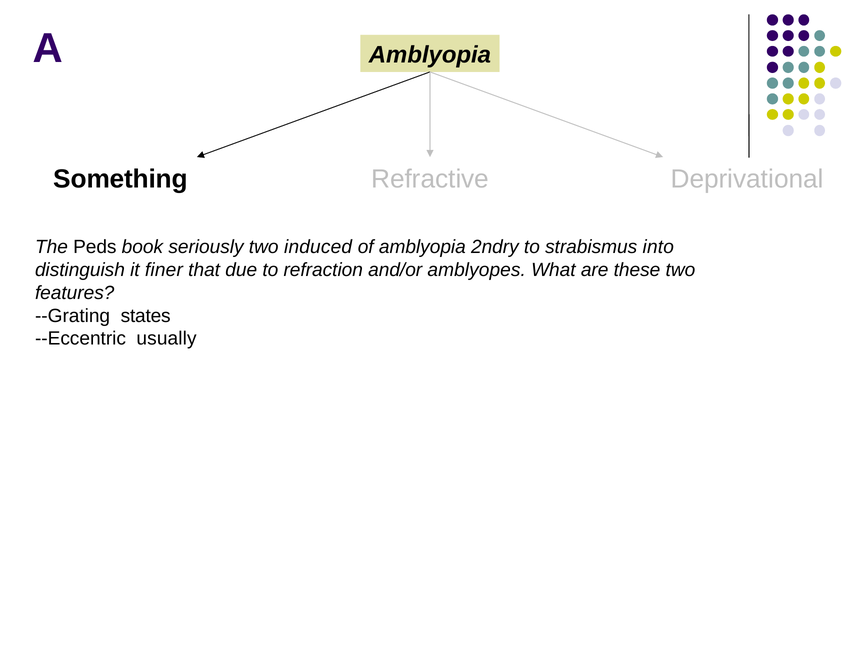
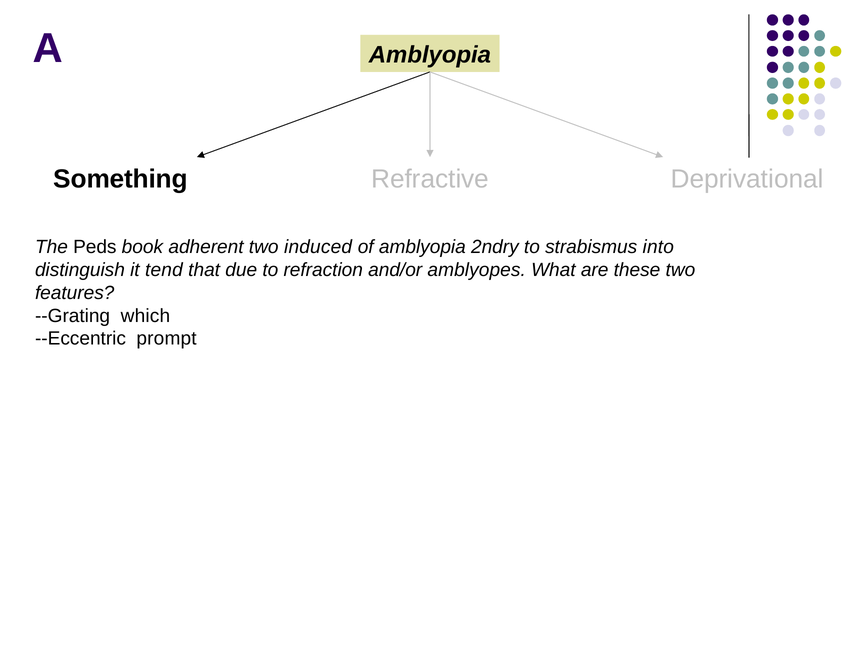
seriously: seriously -> adherent (206, 247)
finer: finer -> tend (164, 270)
states: states -> which (145, 316)
usually: usually -> prompt (167, 339)
